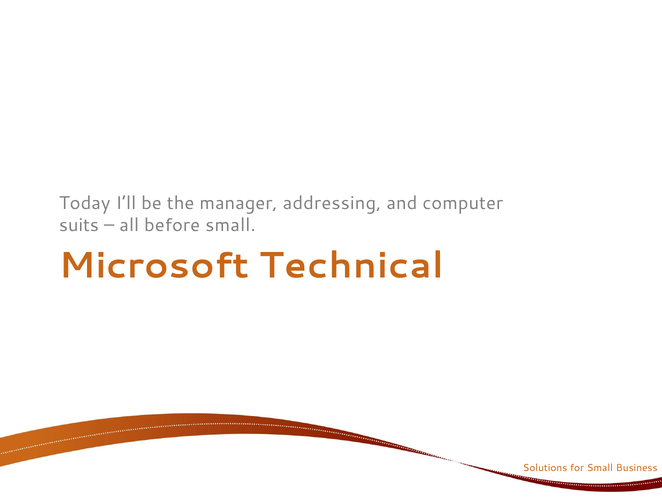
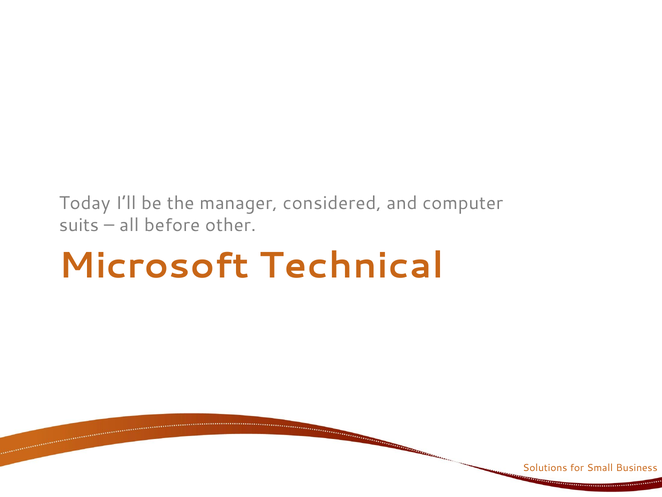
addressing: addressing -> considered (332, 203)
before small: small -> other (231, 225)
